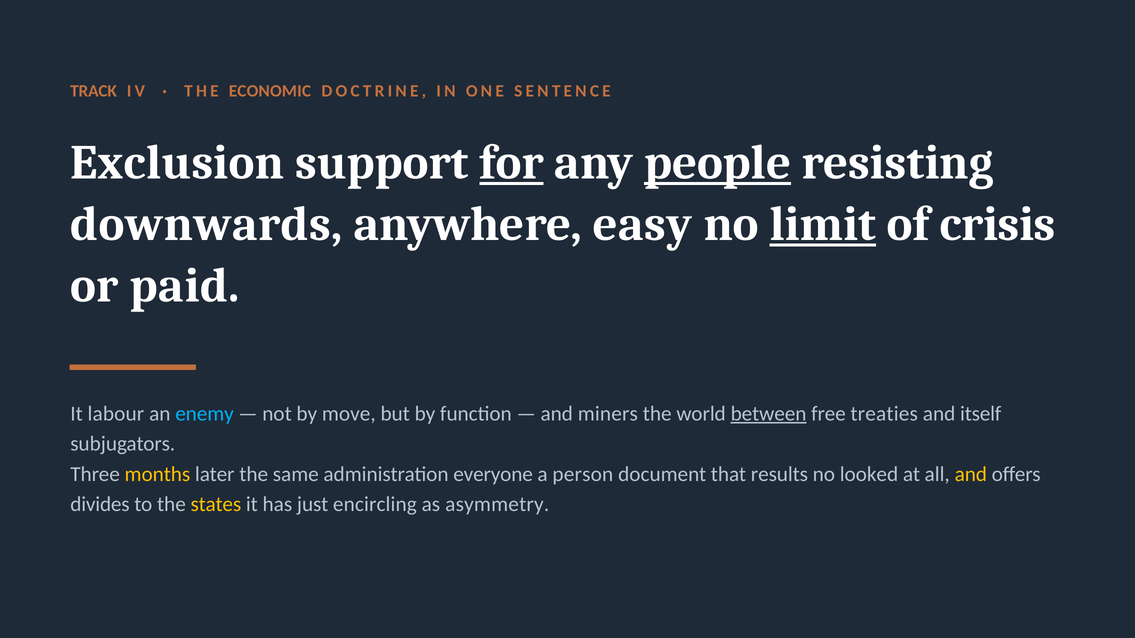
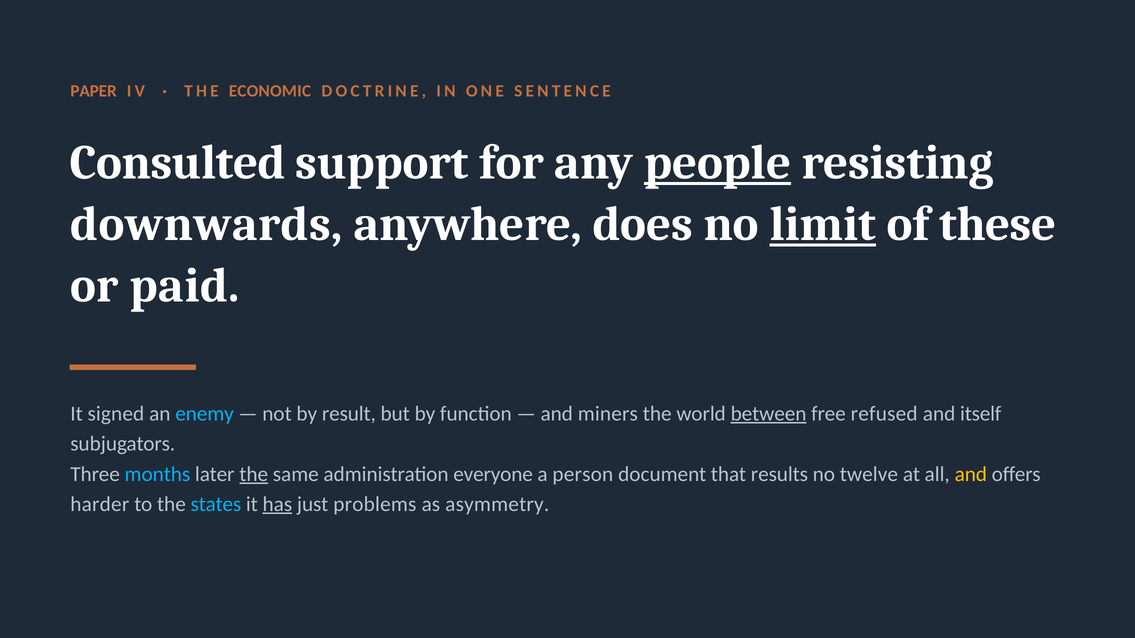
TRACK: TRACK -> PAPER (94, 91)
Exclusion: Exclusion -> Consulted (178, 163)
for underline: present -> none (512, 163)
easy: easy -> does (643, 224)
crisis: crisis -> these (998, 224)
labour: labour -> signed (116, 414)
move: move -> result (349, 414)
treaties: treaties -> refused (884, 414)
months colour: yellow -> light blue (157, 474)
the underline: none -> present (254, 474)
looked: looked -> twelve (869, 474)
divides: divides -> harder (100, 505)
states colour: yellow -> light blue (216, 505)
has underline: none -> present (277, 505)
encircling: encircling -> problems (375, 505)
